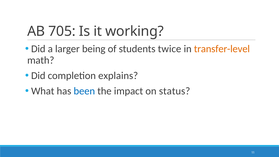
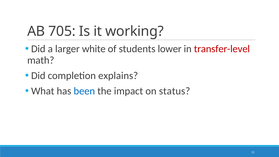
being: being -> white (94, 49)
twice: twice -> lower (170, 49)
transfer-level colour: orange -> red (222, 49)
